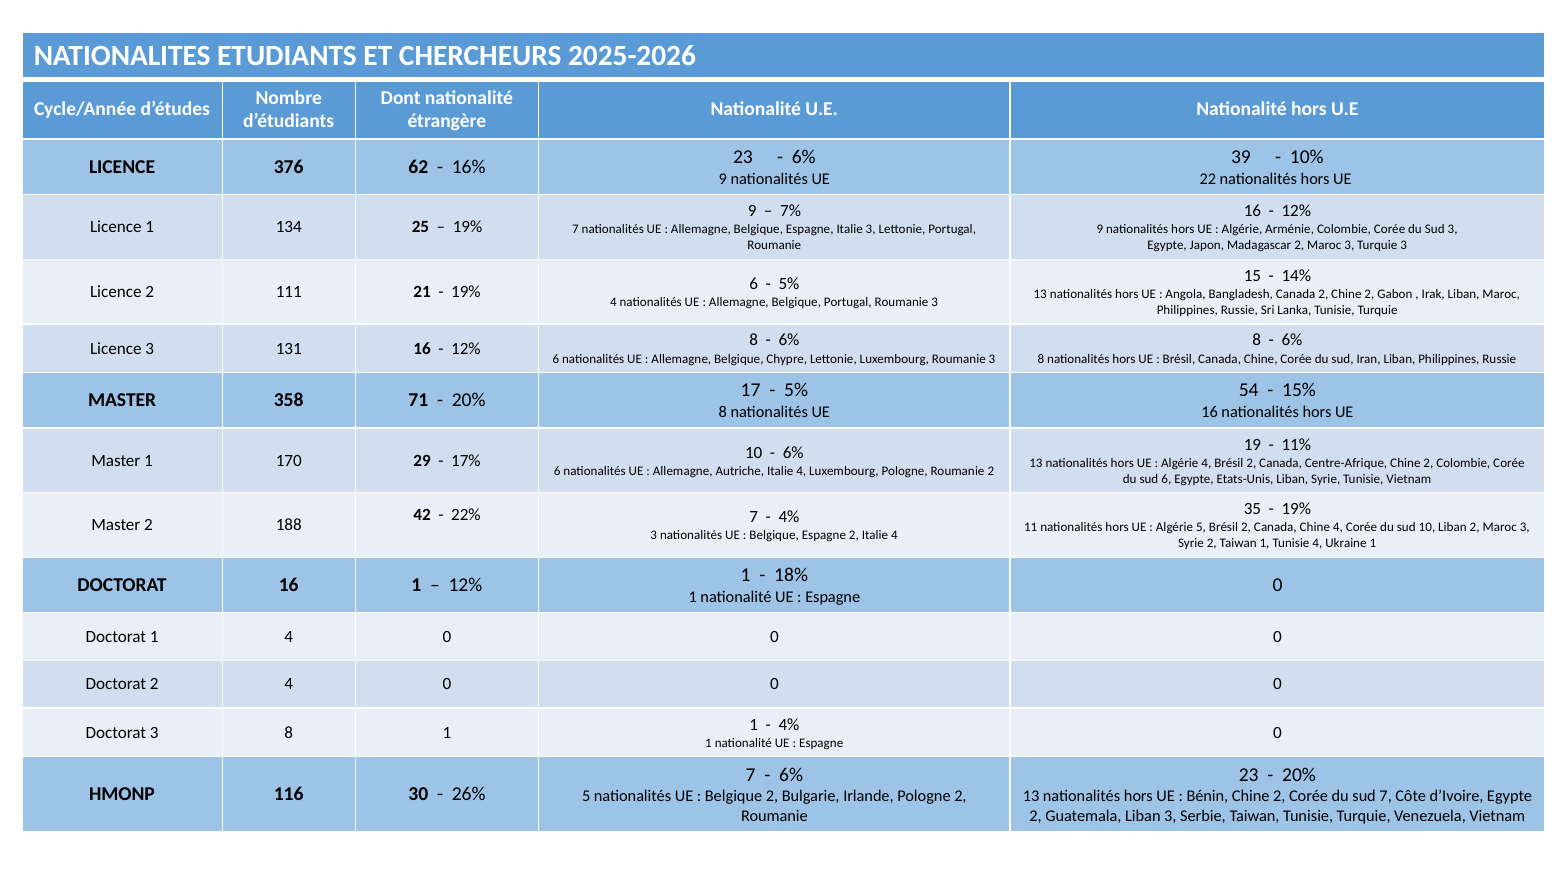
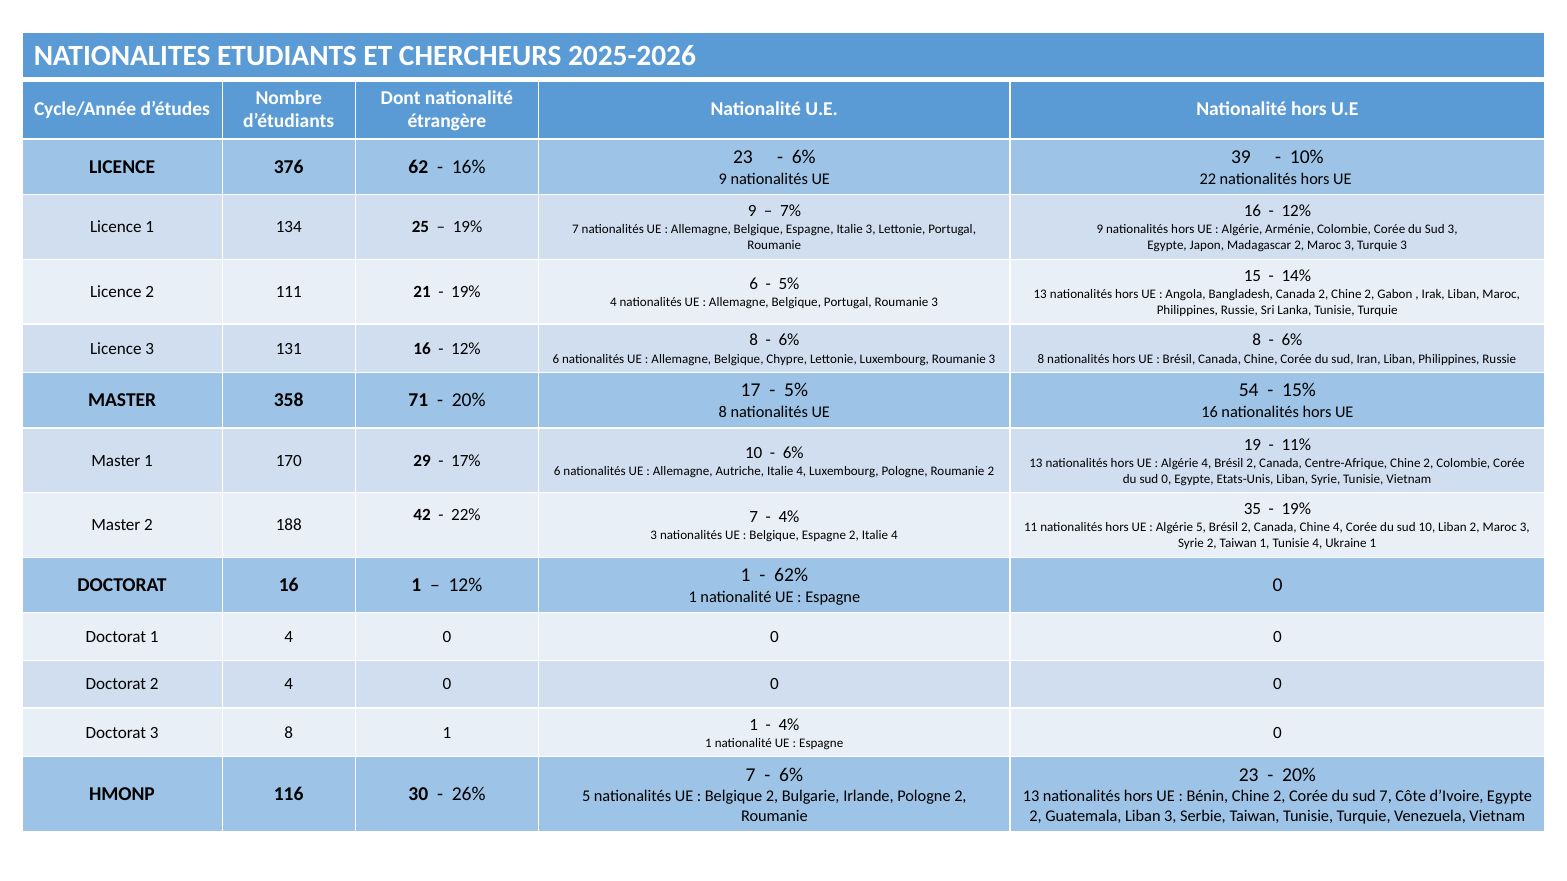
sud 6: 6 -> 0 (1166, 479)
18%: 18% -> 62% (791, 576)
